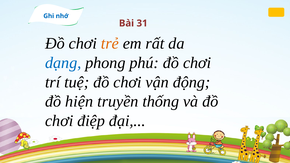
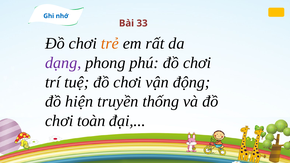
31: 31 -> 33 (142, 23)
dạng colour: blue -> purple (63, 63)
điệp: điệp -> toàn (91, 121)
